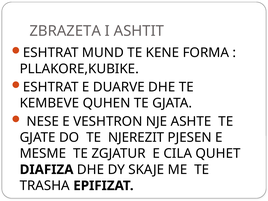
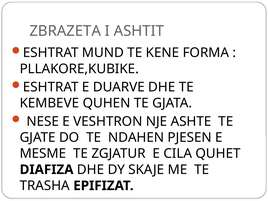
NJEREZIT: NJEREZIT -> NDAHEN (136, 137)
